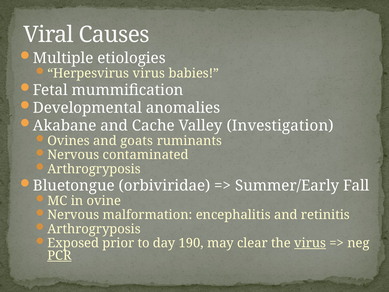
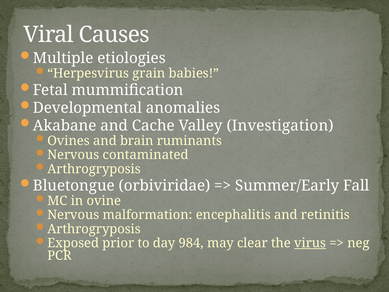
Herpesvirus virus: virus -> grain (149, 73)
goats: goats -> brain (137, 141)
190: 190 -> 984 (191, 243)
PCR underline: present -> none (59, 255)
